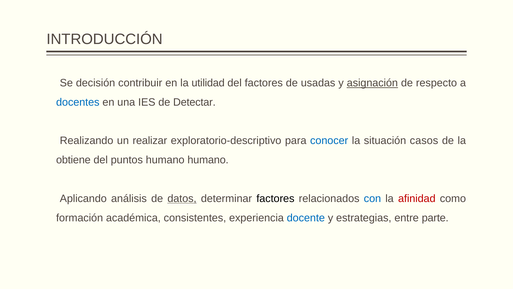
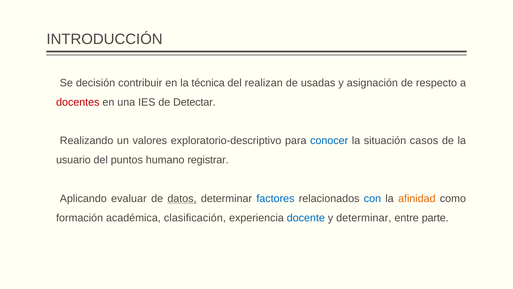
utilidad: utilidad -> técnica (208, 83)
del factores: factores -> realizan (264, 83)
asignación underline: present -> none (372, 83)
docentes colour: blue -> red (78, 102)
realizar: realizar -> valores (150, 141)
obtiene: obtiene -> usuario (73, 160)
humano humano: humano -> registrar (208, 160)
análisis: análisis -> evaluar (129, 198)
factores colour: black -> blue (275, 198)
afinidad colour: red -> orange (417, 198)
consistentes: consistentes -> clasificación (195, 217)
y estrategias: estrategias -> determinar (364, 217)
